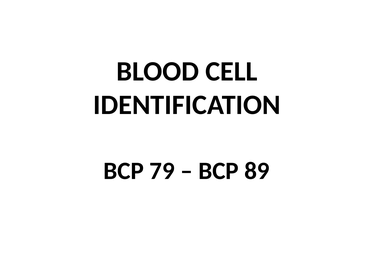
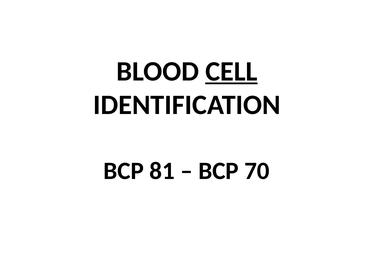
CELL underline: none -> present (231, 71)
79: 79 -> 81 (162, 171)
89: 89 -> 70 (257, 171)
